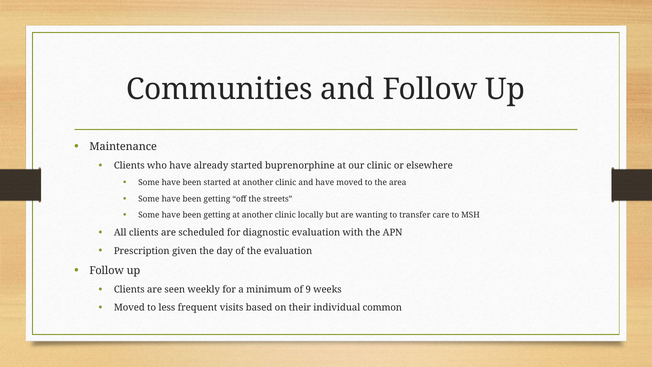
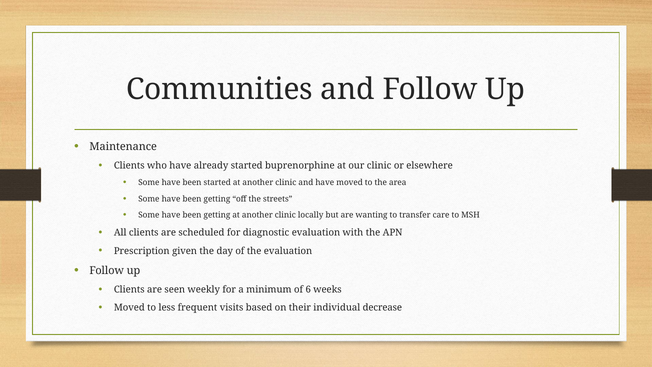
9: 9 -> 6 (308, 289)
common: common -> decrease (382, 308)
